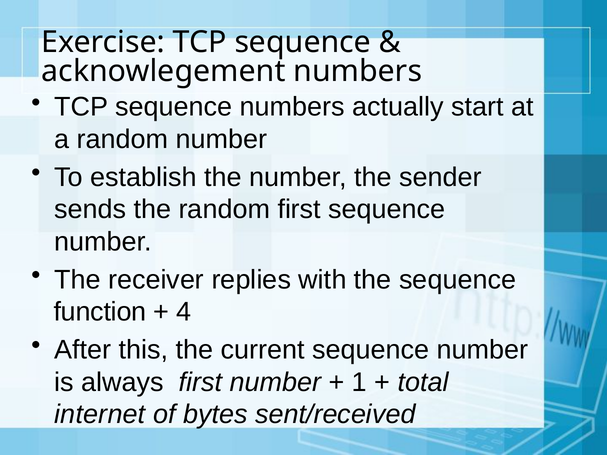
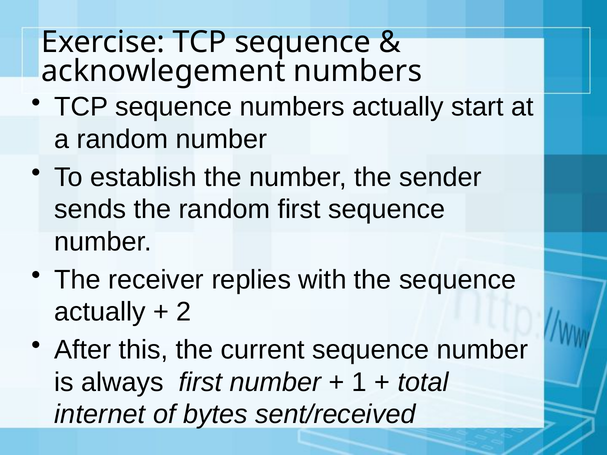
function: function -> actually (100, 312)
4: 4 -> 2 (184, 312)
